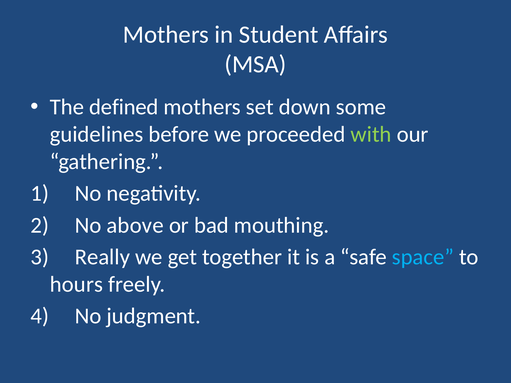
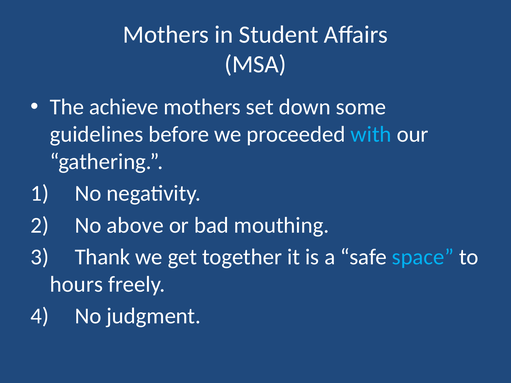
defined: defined -> achieve (124, 107)
with colour: light green -> light blue (371, 134)
Really: Really -> Thank (102, 257)
